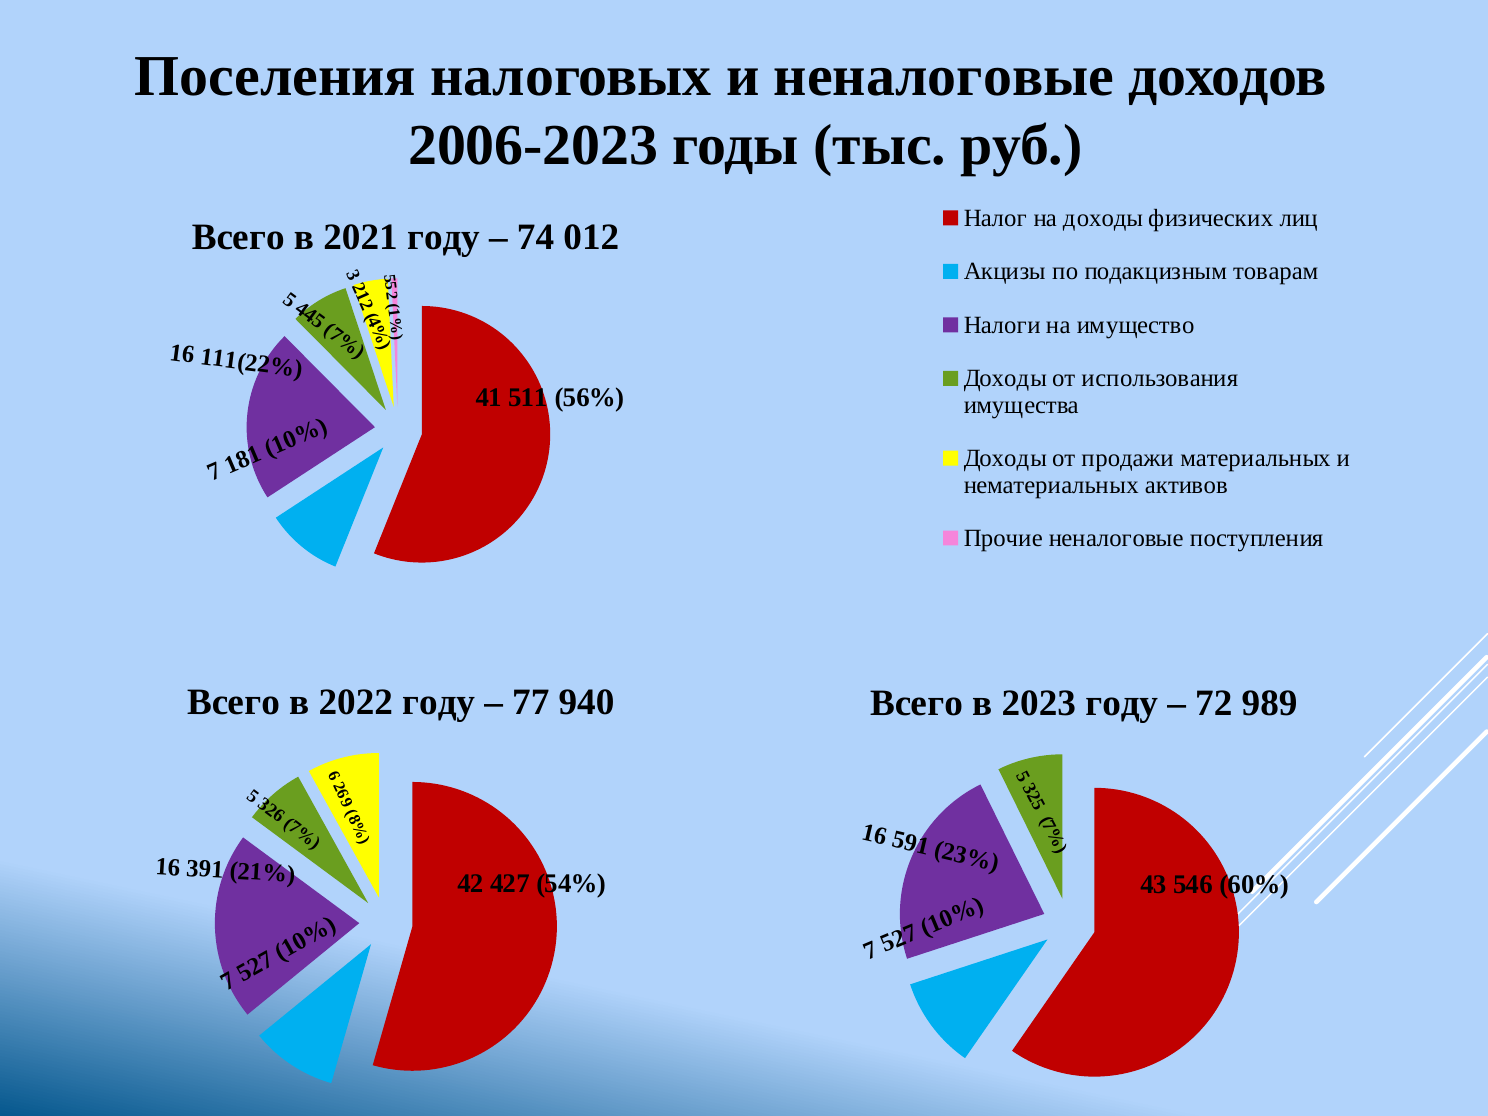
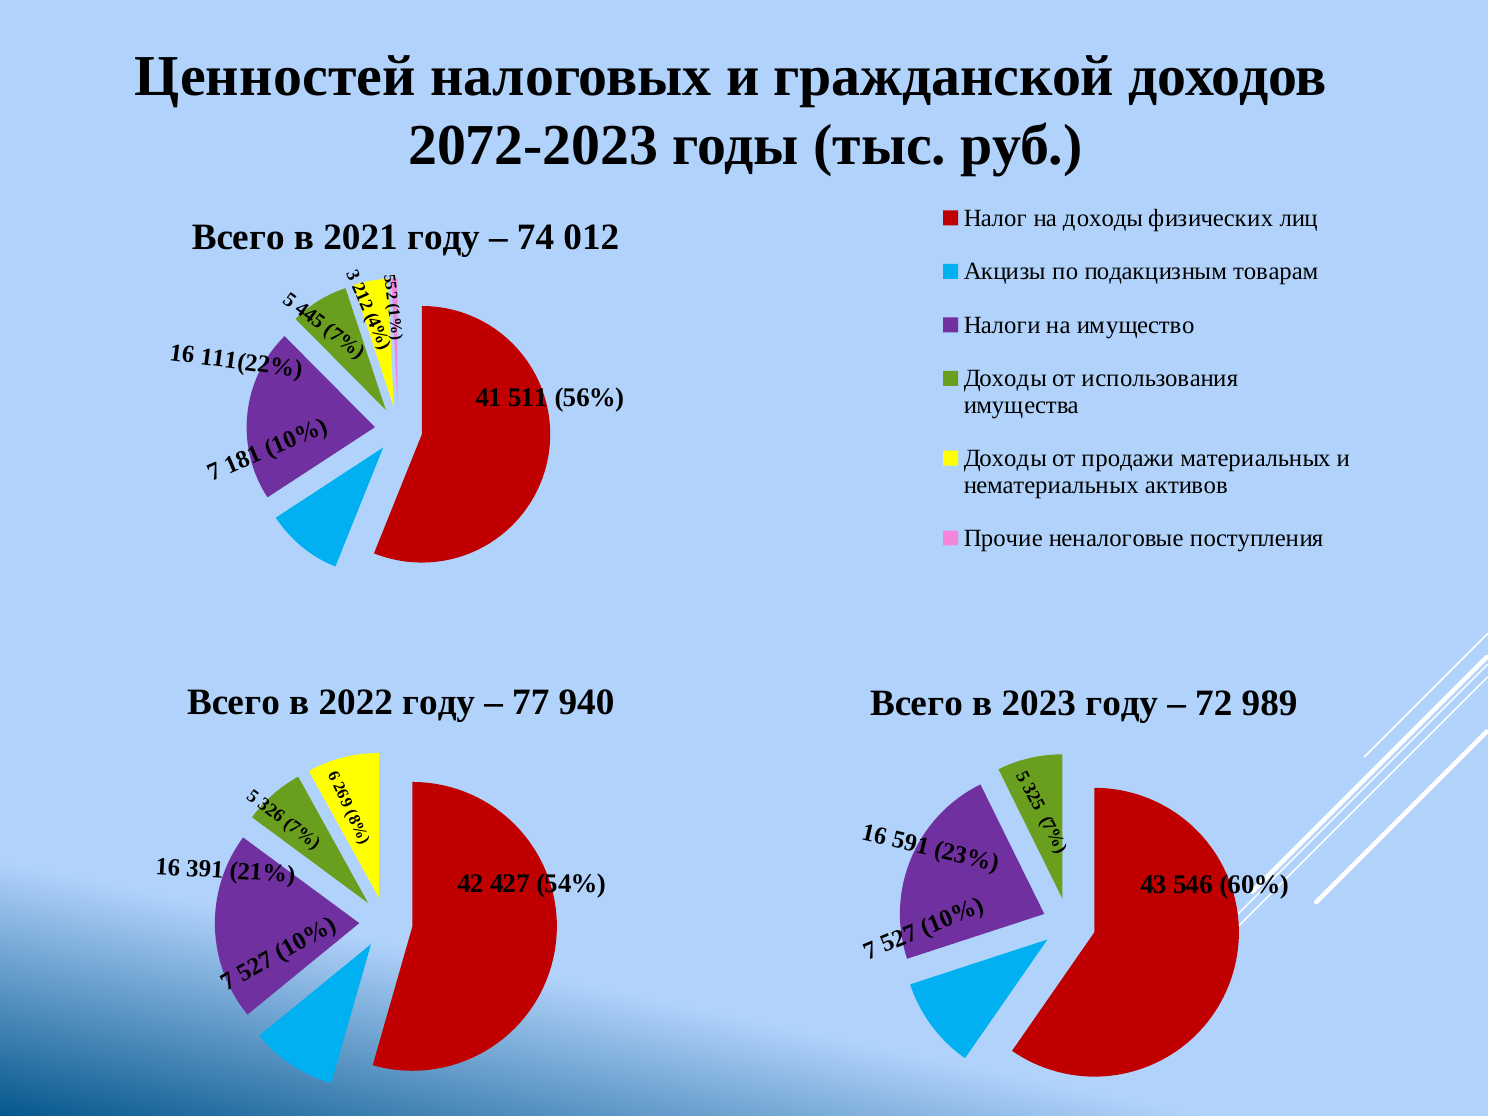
Поселения: Поселения -> Ценностей (275, 76)
и неналоговые: неналоговые -> гражданской (944, 76)
2006-2023: 2006-2023 -> 2072-2023 (533, 146)
